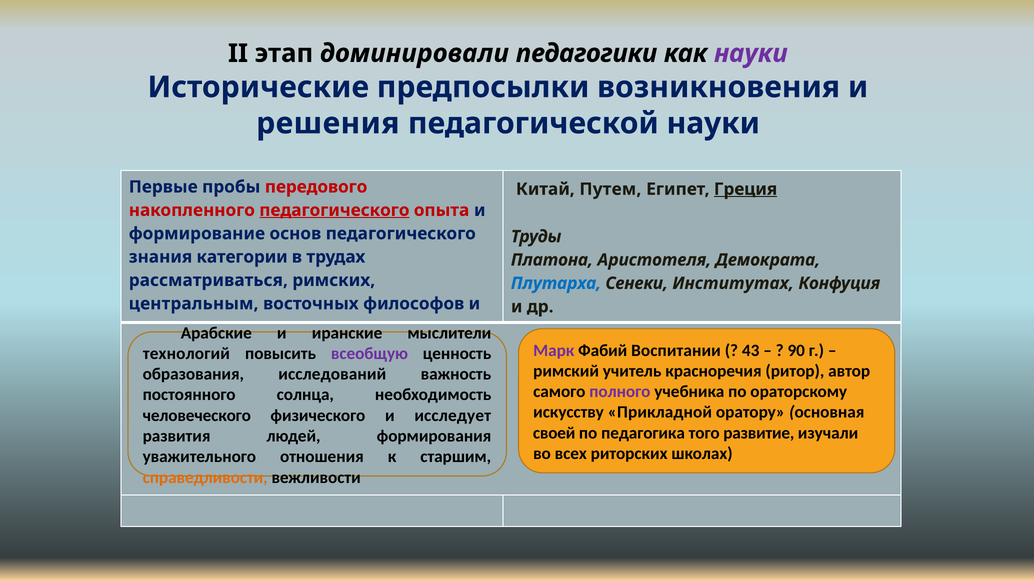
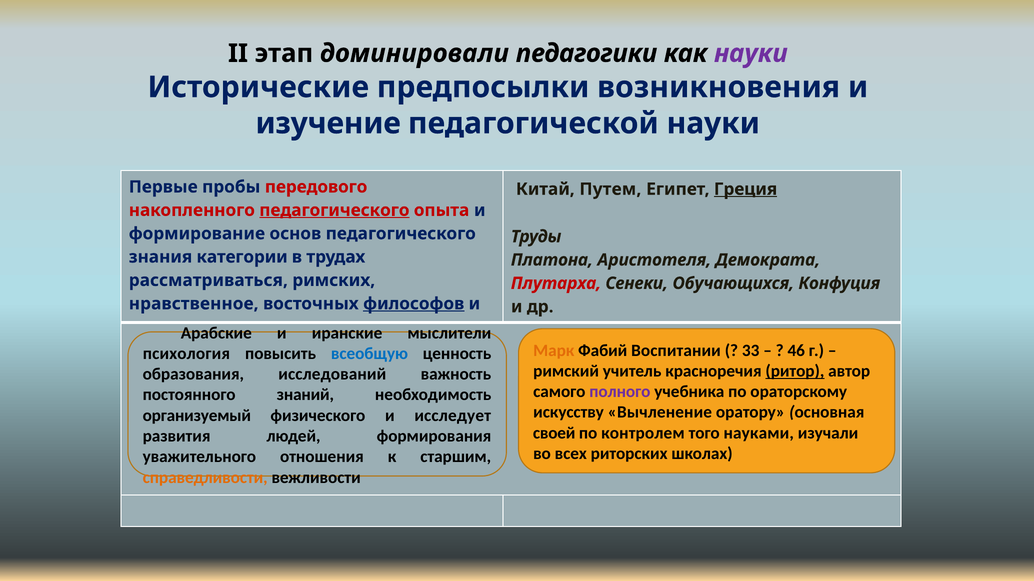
решения: решения -> изучение (328, 124)
Плутарха colour: blue -> red (556, 284)
Институтах: Институтах -> Обучающихся (733, 284)
центральным: центральным -> нравственное (194, 304)
философов underline: none -> present (414, 304)
Марк colour: purple -> orange (554, 351)
43: 43 -> 33 (751, 351)
90: 90 -> 46 (796, 351)
технологий: технологий -> психология (186, 354)
всеобщую colour: purple -> blue (370, 354)
ритор underline: none -> present (795, 371)
солнца: солнца -> знаний (305, 395)
Прикладной: Прикладной -> Вычленение (660, 413)
человеческого: человеческого -> организуемый (197, 416)
педагогика: педагогика -> контролем (643, 433)
развитие: развитие -> науками (759, 433)
